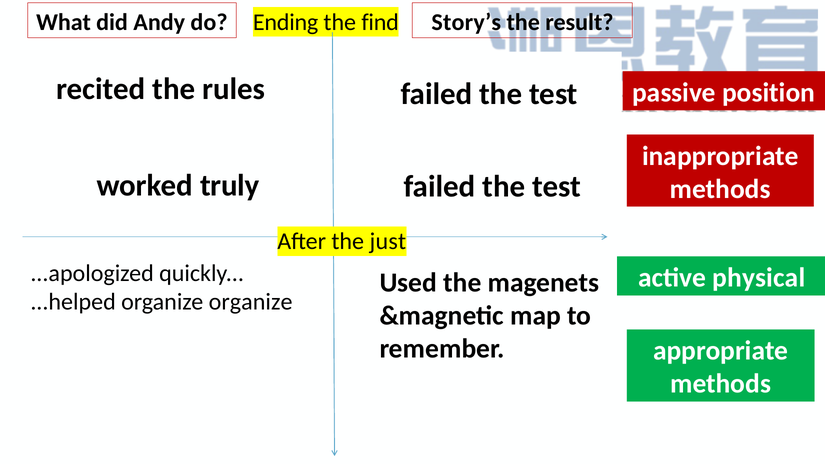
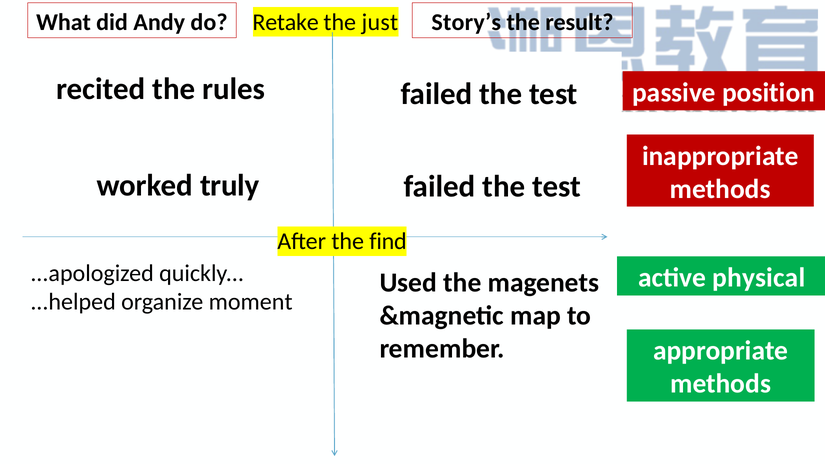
Ending: Ending -> Retake (286, 22)
find: find -> just (380, 22)
just: just -> find (388, 241)
organize organize: organize -> moment (251, 302)
